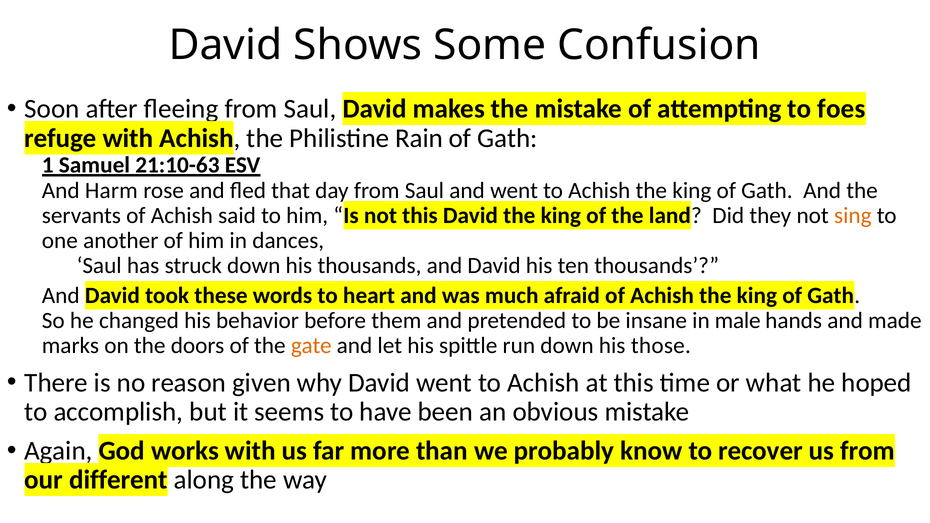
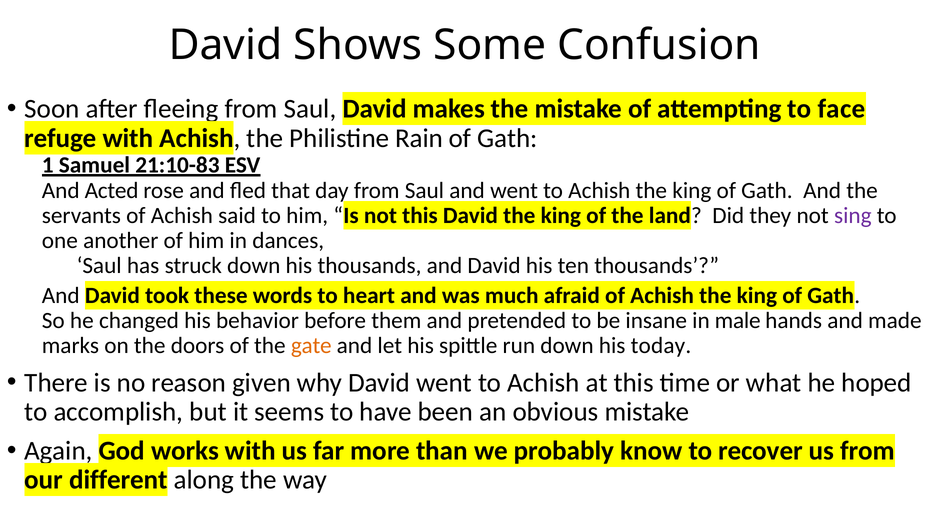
foes: foes -> face (841, 109)
21:10-63: 21:10-63 -> 21:10-83 (177, 165)
Harm: Harm -> Acted (112, 190)
sing colour: orange -> purple (853, 216)
those: those -> today (661, 346)
